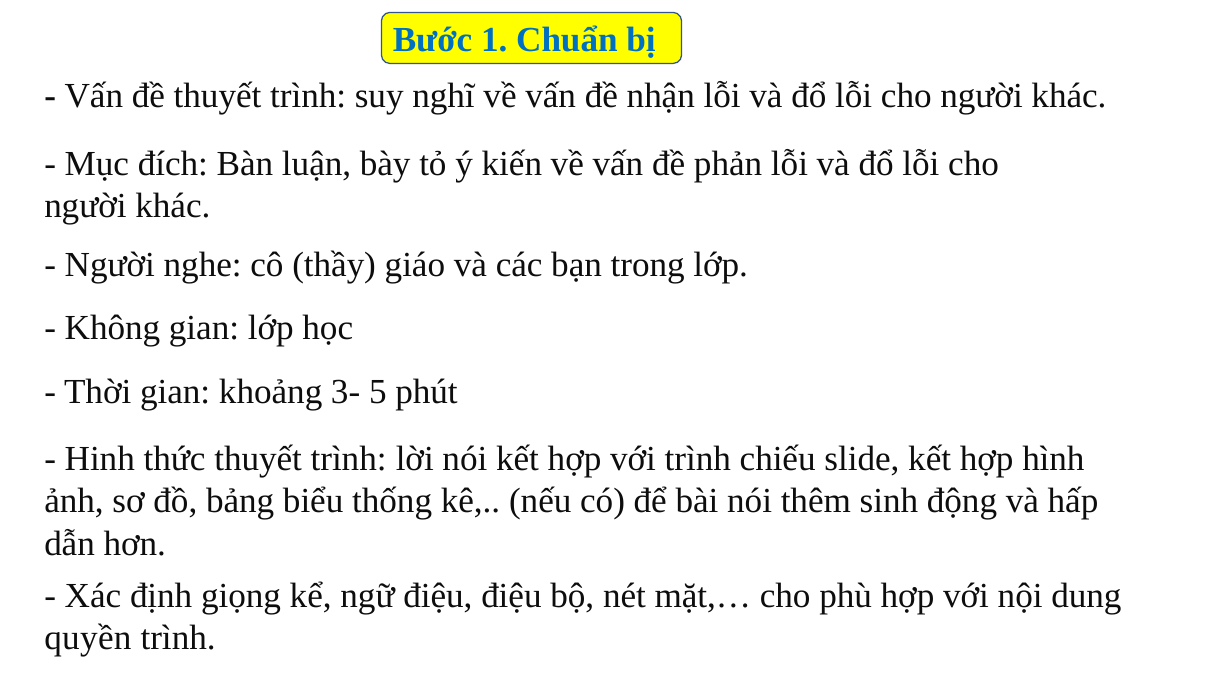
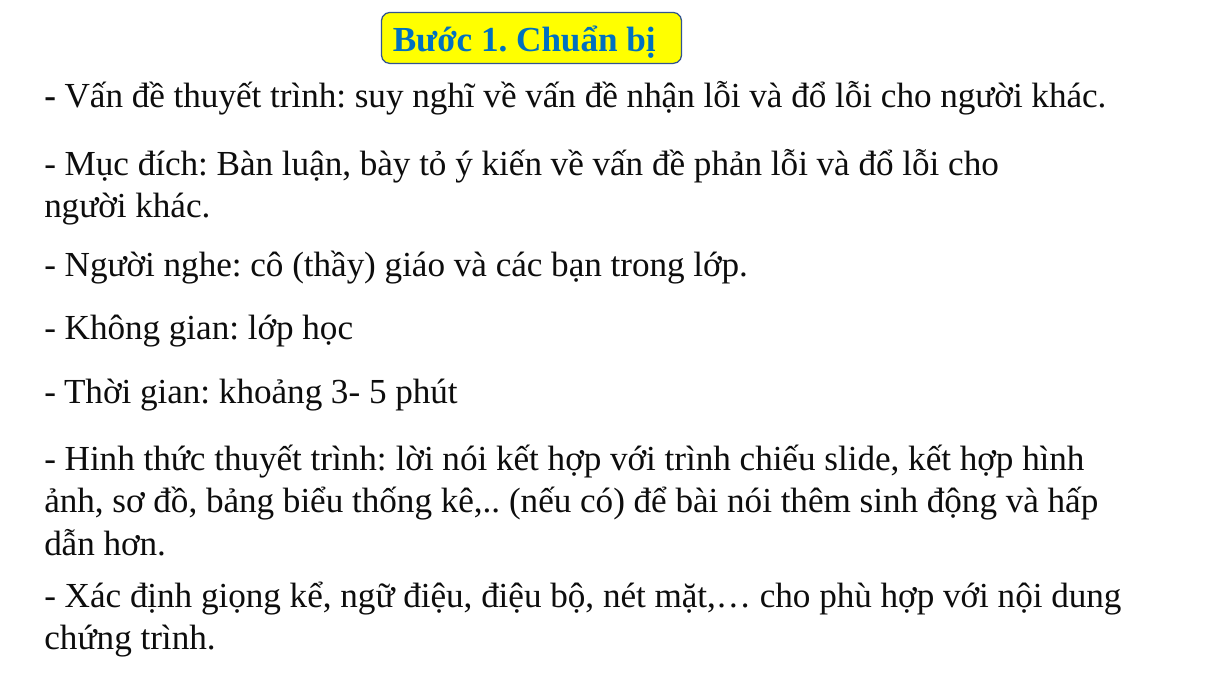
quyền: quyền -> chứng (88, 638)
